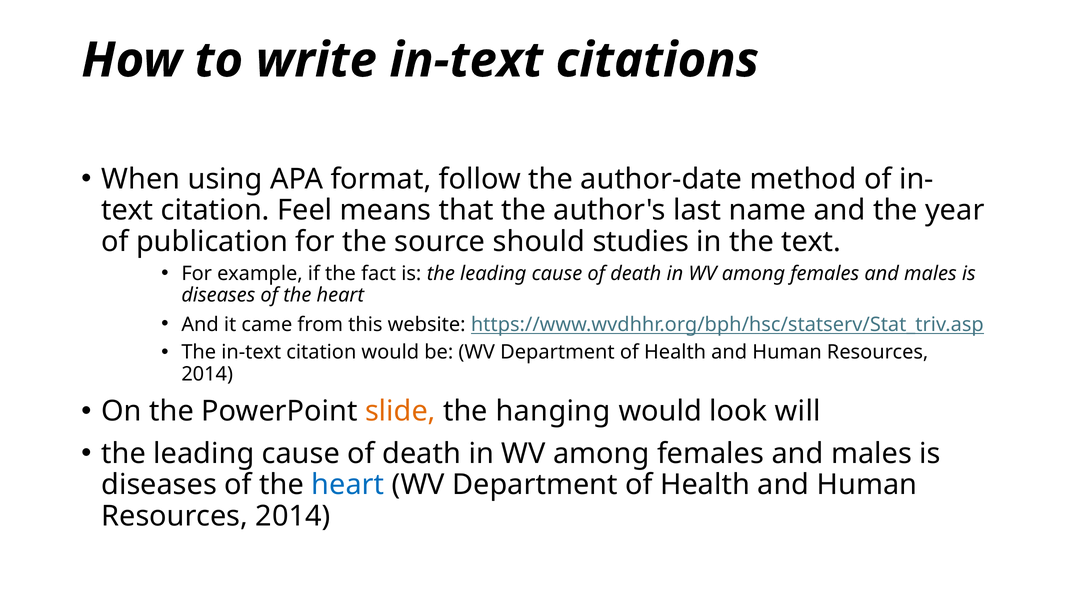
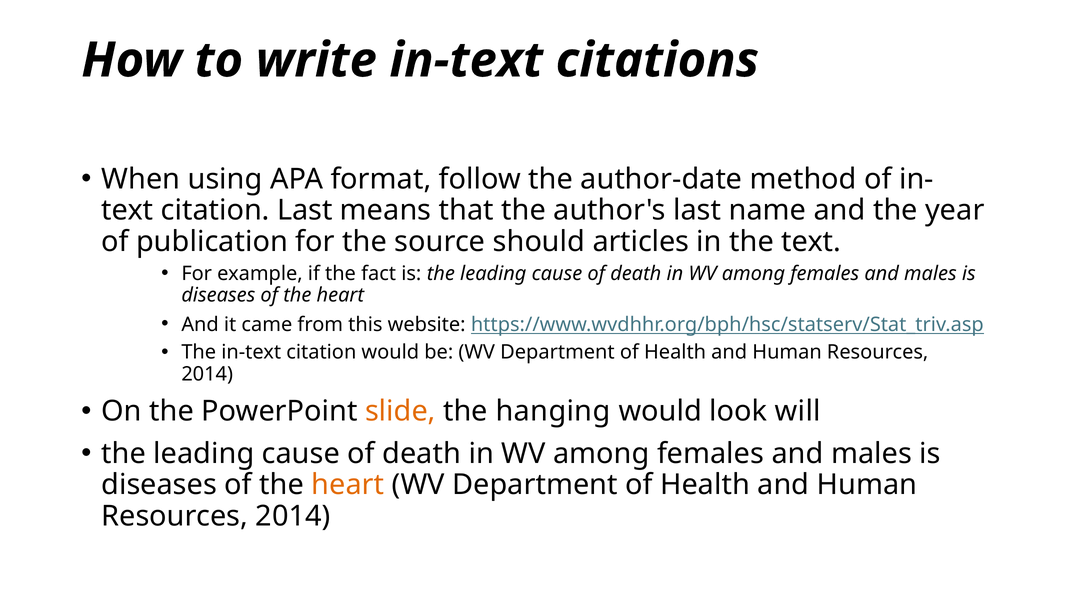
citation Feel: Feel -> Last (305, 210)
studies: studies -> articles (641, 242)
heart colour: blue -> orange (348, 485)
